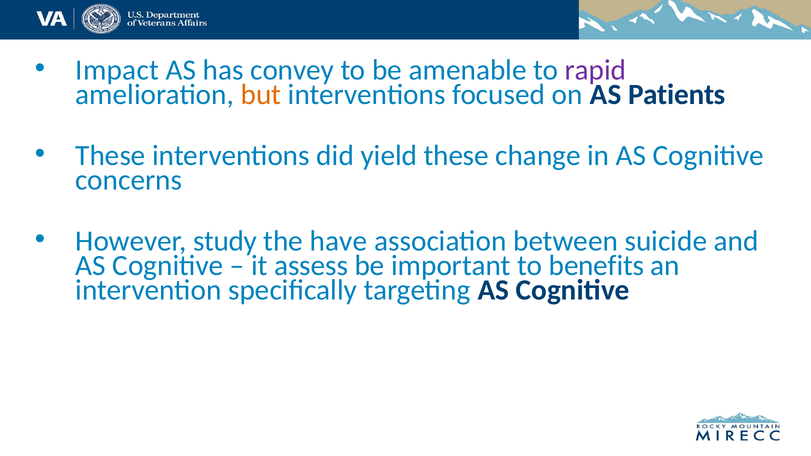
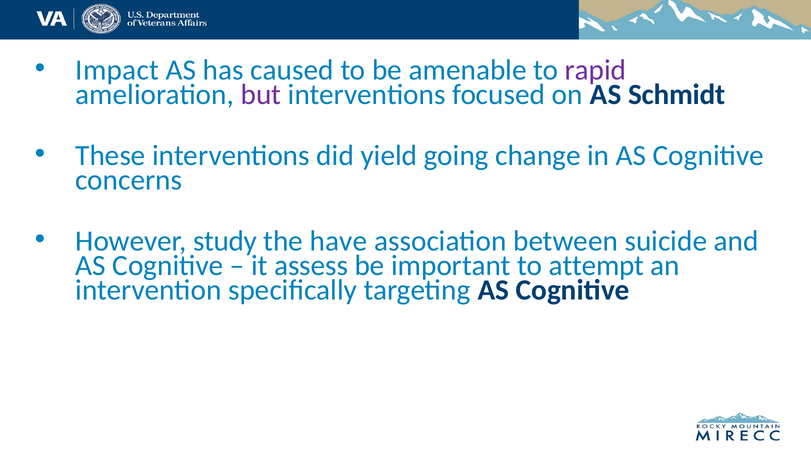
convey: convey -> caused (292, 70)
but colour: orange -> purple (261, 95)
Patients: Patients -> Schmidt (677, 95)
yield these: these -> going (456, 156)
benefits: benefits -> attempt (596, 266)
